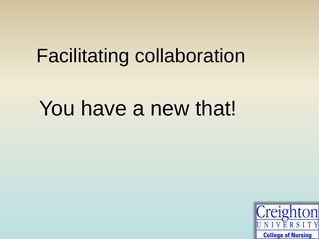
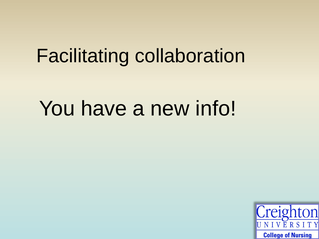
that: that -> info (216, 109)
